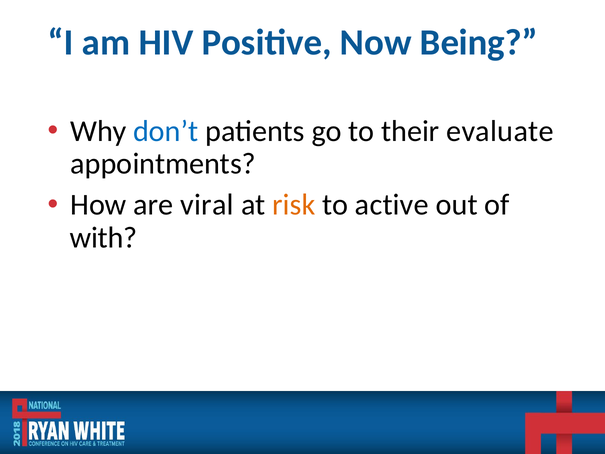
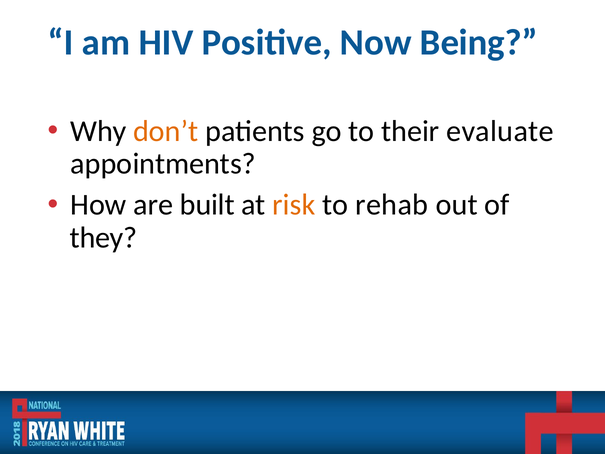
don’t colour: blue -> orange (166, 131)
viral: viral -> built (207, 205)
active: active -> rehab (392, 205)
with: with -> they (104, 237)
